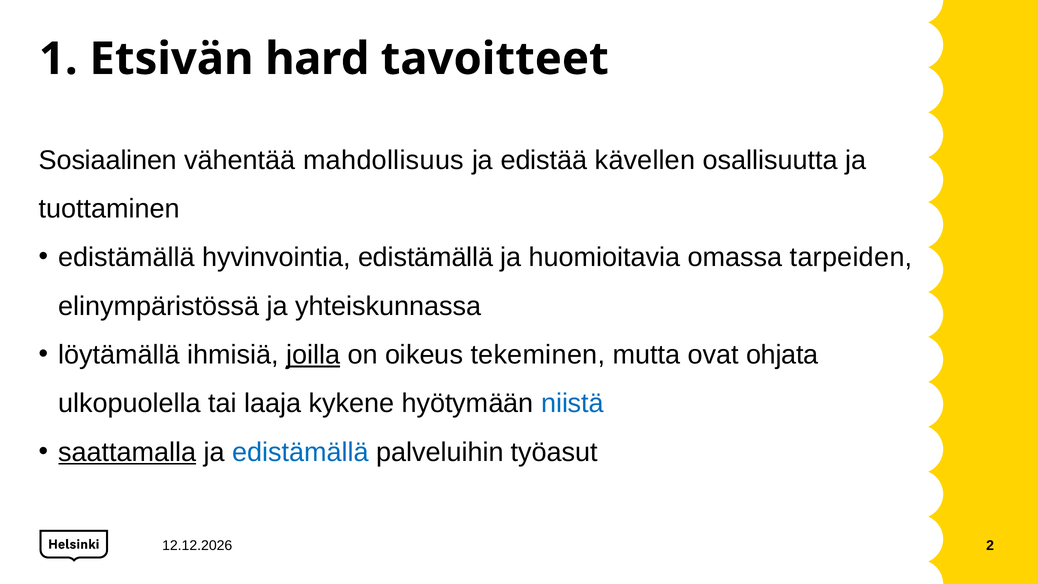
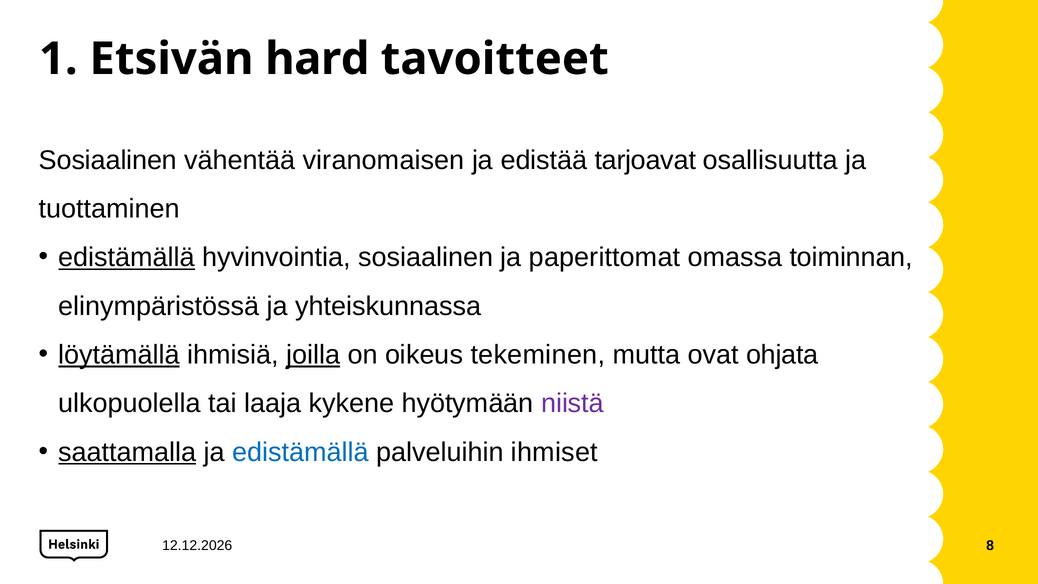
mahdollisuus: mahdollisuus -> viranomaisen (384, 160)
kävellen: kävellen -> tarjoavat (645, 160)
edistämällä underline: none -> present (127, 257)
hyvinvointia edistämällä: edistämällä -> sosiaalinen (426, 257)
huomioitavia: huomioitavia -> paperittomat (605, 257)
tarpeiden: tarpeiden -> toiminnan (851, 257)
löytämällä underline: none -> present (119, 355)
niistä colour: blue -> purple (572, 403)
työasut: työasut -> ihmiset (554, 452)
2: 2 -> 8 (990, 546)
